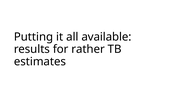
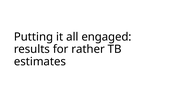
available: available -> engaged (106, 37)
